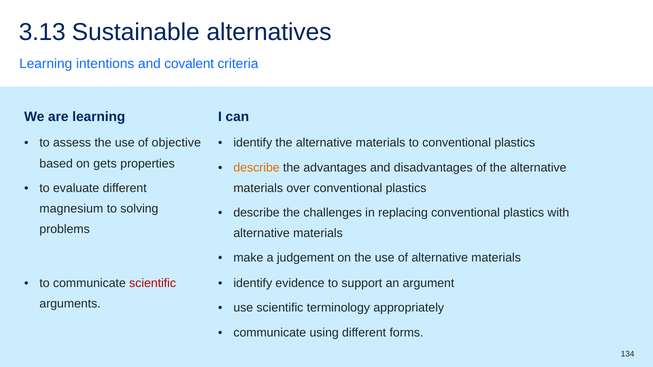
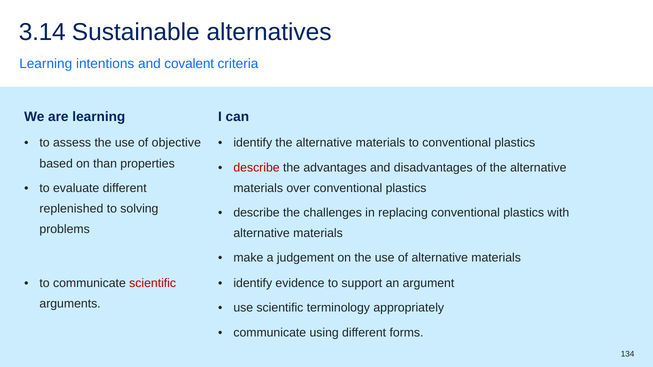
3.13: 3.13 -> 3.14 (42, 32)
gets: gets -> than (105, 164)
describe colour: orange -> red (257, 168)
magnesium: magnesium -> replenished (71, 209)
